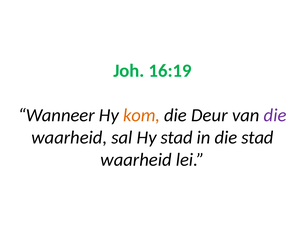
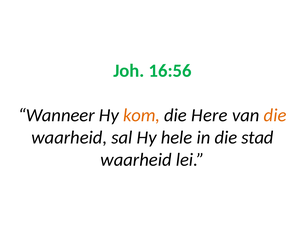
16:19: 16:19 -> 16:56 (170, 71)
Deur: Deur -> Here (209, 116)
die colour: purple -> orange (275, 116)
Hy stad: stad -> hele (177, 138)
